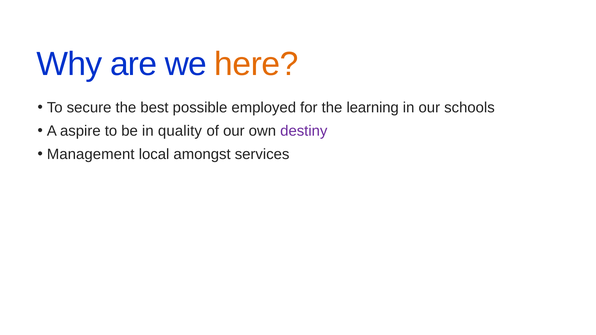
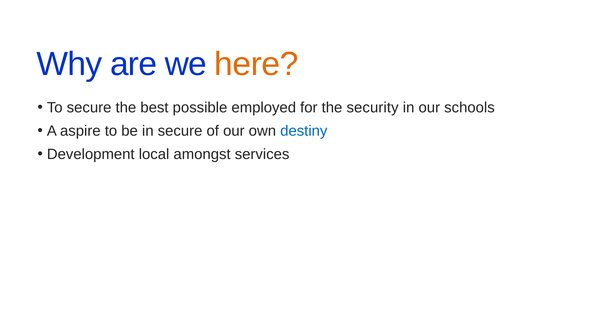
learning: learning -> security (373, 108)
in quality: quality -> secure (180, 131)
destiny colour: purple -> blue (304, 131)
Management: Management -> Development (91, 154)
